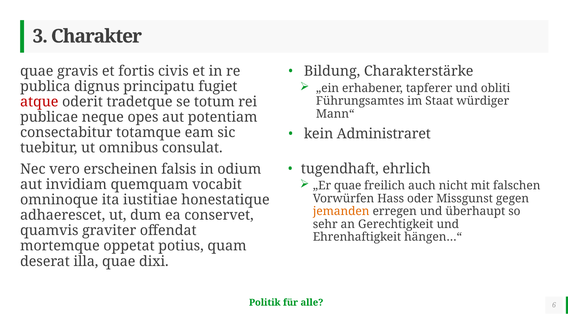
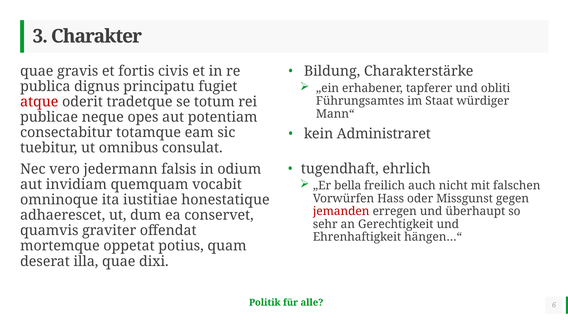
erscheinen: erscheinen -> jedermann (121, 169)
„Er quae: quae -> bella (348, 185)
jemanden colour: orange -> red (341, 211)
